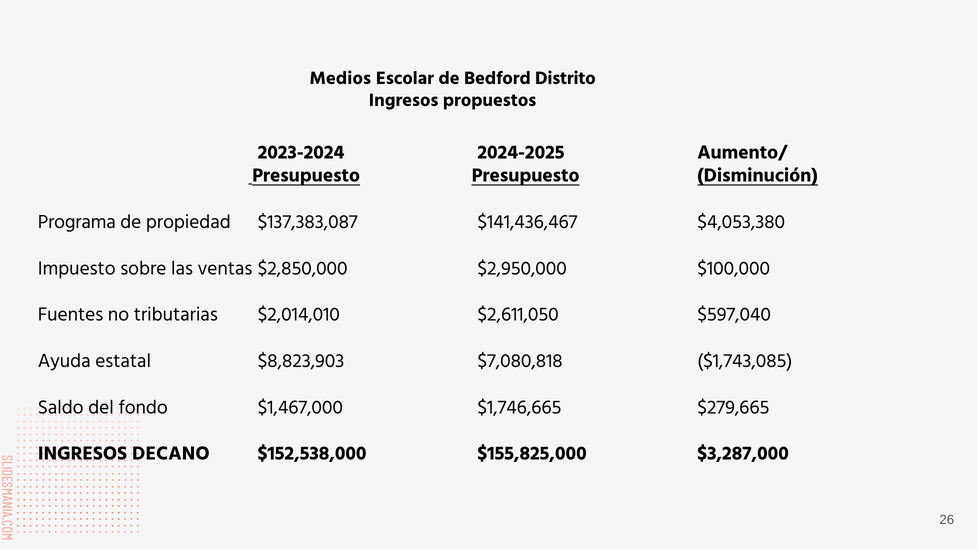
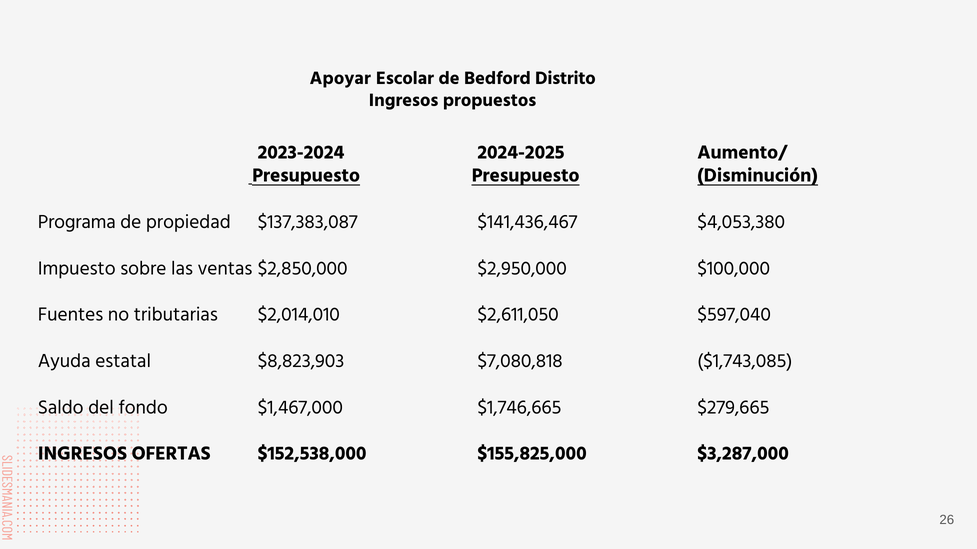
Medios: Medios -> Apoyar (340, 79)
DECANO: DECANO -> OFERTAS (171, 454)
